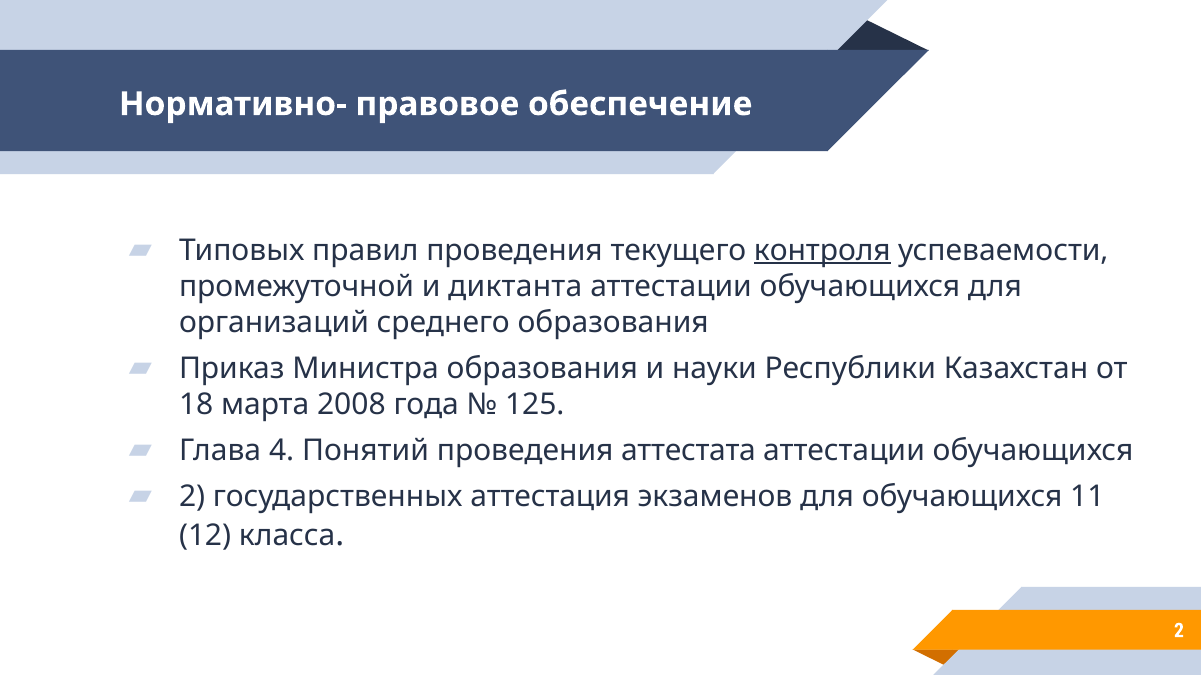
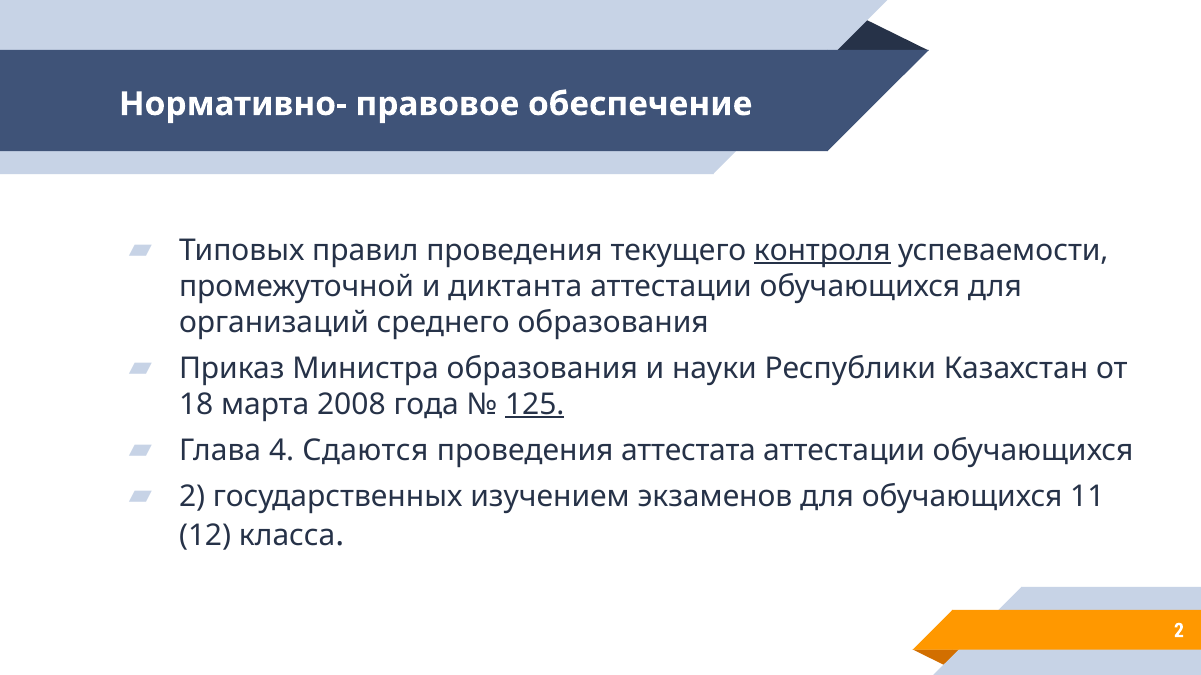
125 underline: none -> present (535, 405)
Понятий: Понятий -> Сдаются (365, 451)
аттестация: аттестация -> изучением (550, 497)
